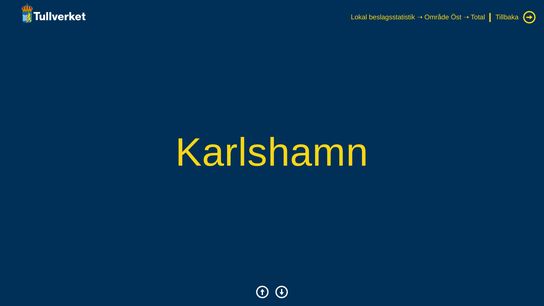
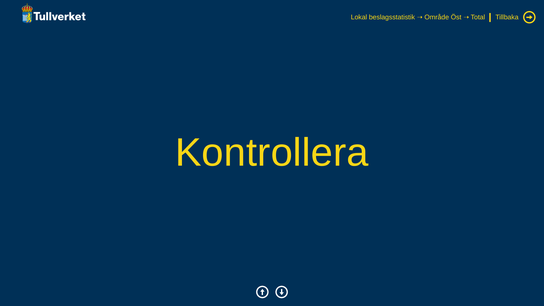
Karlshamn: Karlshamn -> Kontrollera (272, 153)
